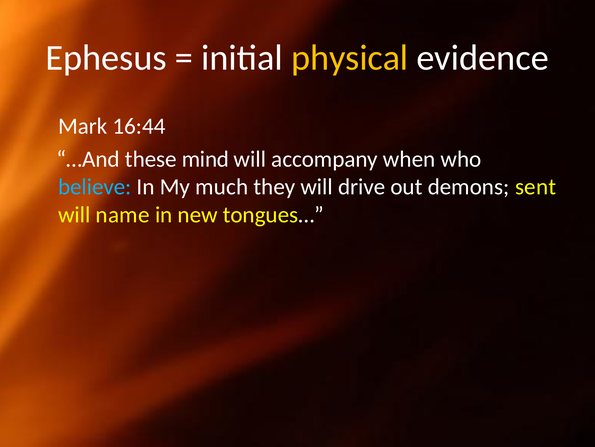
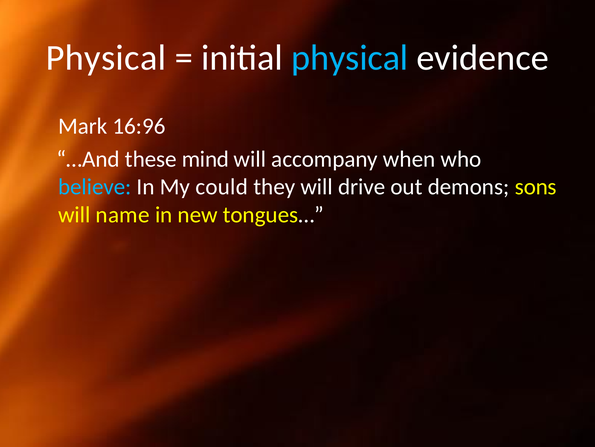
Ephesus: Ephesus -> Physical (106, 58)
physical colour: yellow -> light blue (350, 58)
16:44: 16:44 -> 16:96 (139, 126)
much: much -> could (222, 187)
sent: sent -> sons (536, 187)
